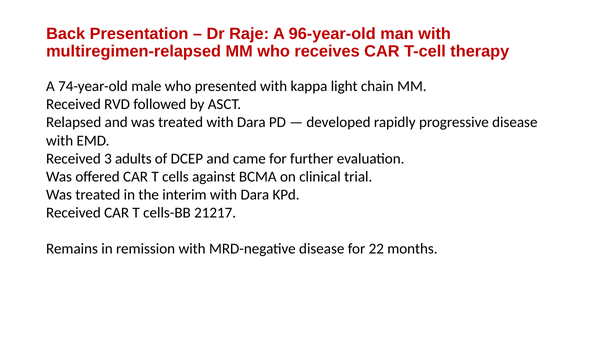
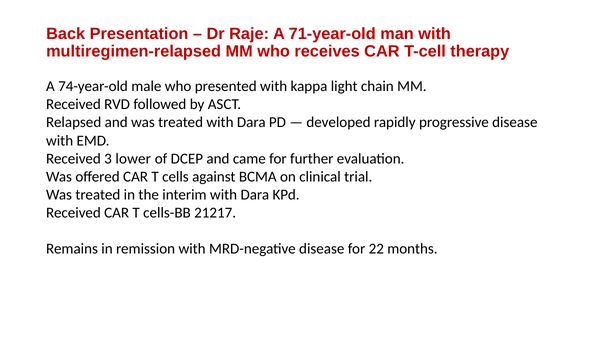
96-year-old: 96-year-old -> 71-year-old (332, 34)
adults: adults -> lower (133, 158)
